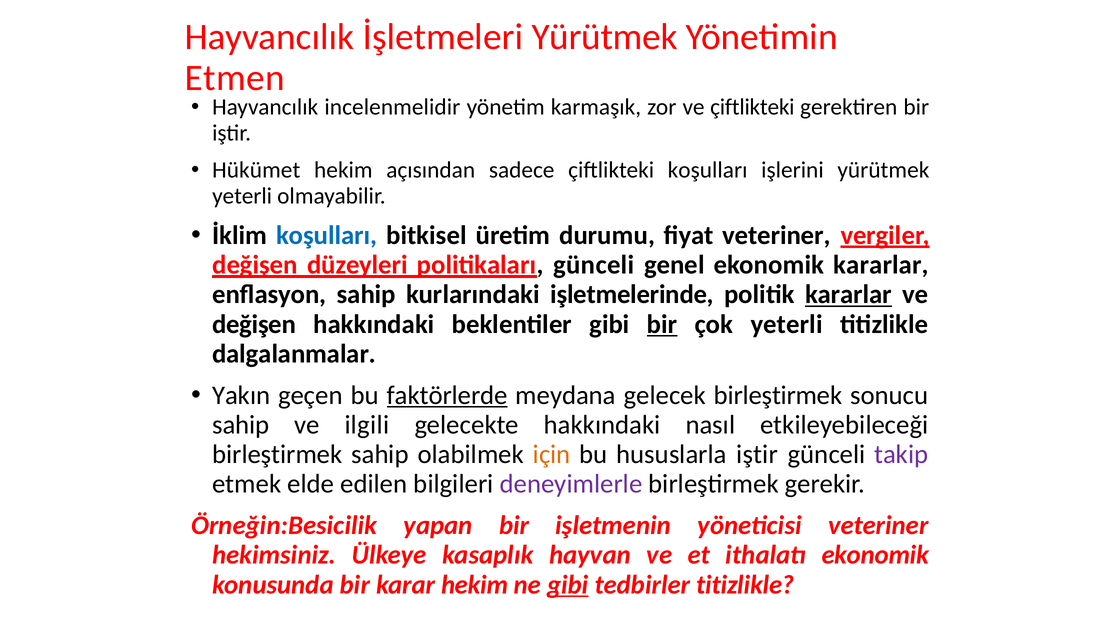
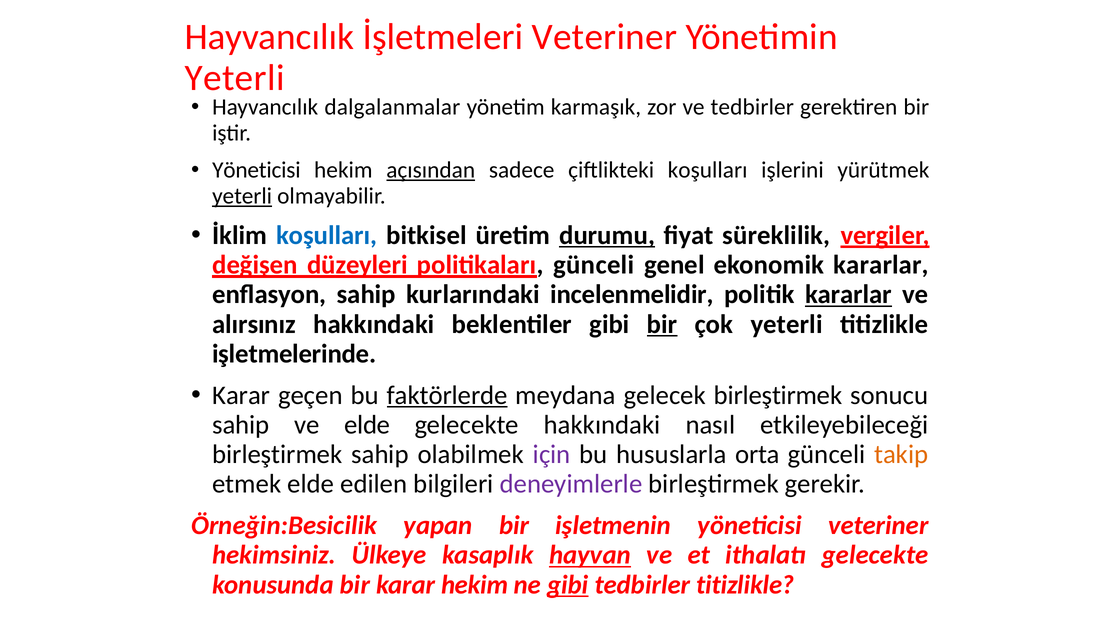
İşletmeleri Yürütmek: Yürütmek -> Veteriner (604, 37)
Etmen: Etmen -> Yeterli (235, 78)
incelenmelidir: incelenmelidir -> dalgalanmalar (392, 107)
ve çiftlikteki: çiftlikteki -> tedbirler (752, 107)
Hükümet: Hükümet -> Yöneticisi (256, 170)
açısından underline: none -> present (431, 170)
yeterli underline: none -> present (242, 196)
durumu underline: none -> present (607, 235)
fiyat veteriner: veteriner -> süreklilik (776, 235)
işletmelerinde: işletmelerinde -> incelenmelidir (632, 294)
değişen: değişen -> alırsınız (254, 324)
dalgalanmalar: dalgalanmalar -> işletmelerinde (294, 354)
Yakın: Yakın -> Karar (241, 395)
ve ilgili: ilgili -> elde (367, 424)
için colour: orange -> purple (552, 454)
hususlarla iştir: iştir -> orta (757, 454)
takip colour: purple -> orange (901, 454)
hayvan underline: none -> present (590, 555)
ithalatı ekonomik: ekonomik -> gelecekte (875, 555)
